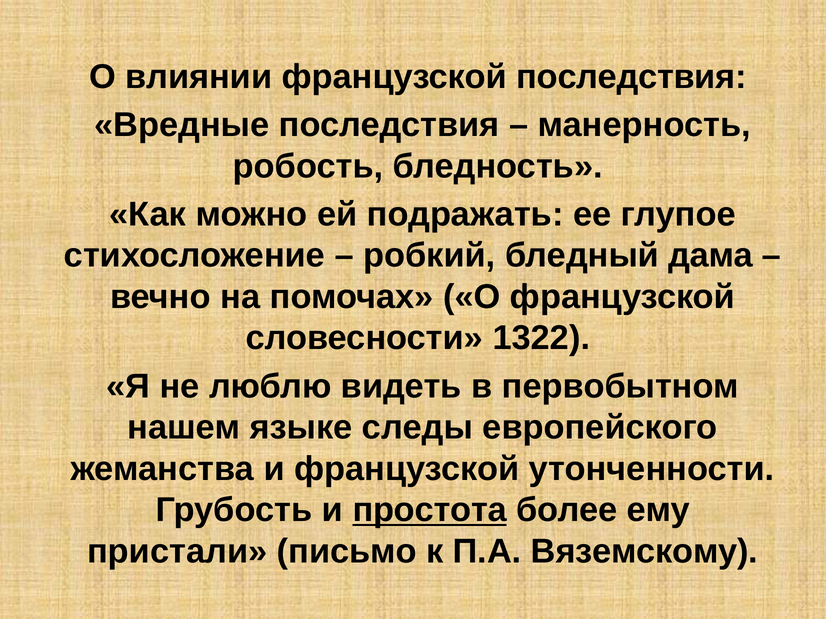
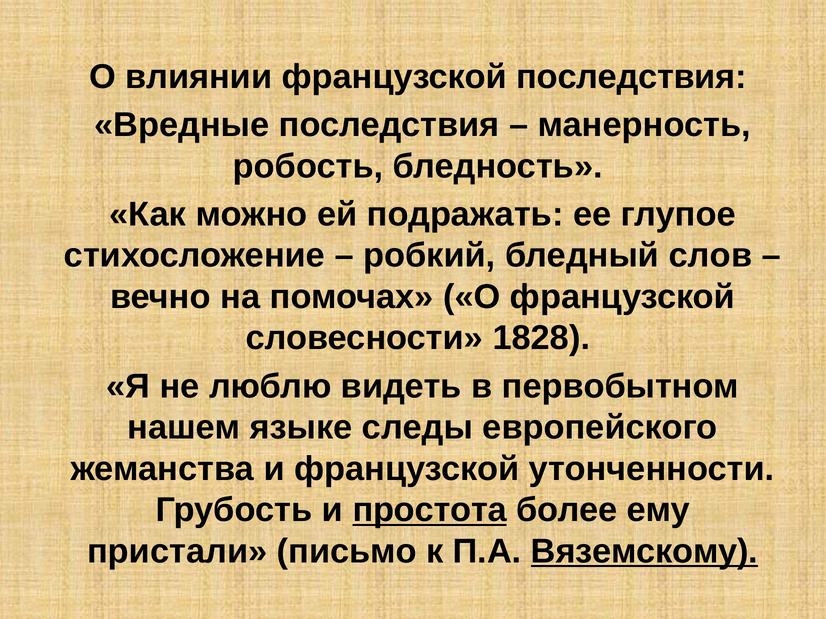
дама: дама -> слов (710, 256)
1322: 1322 -> 1828 (541, 338)
Вяземскому underline: none -> present (645, 552)
